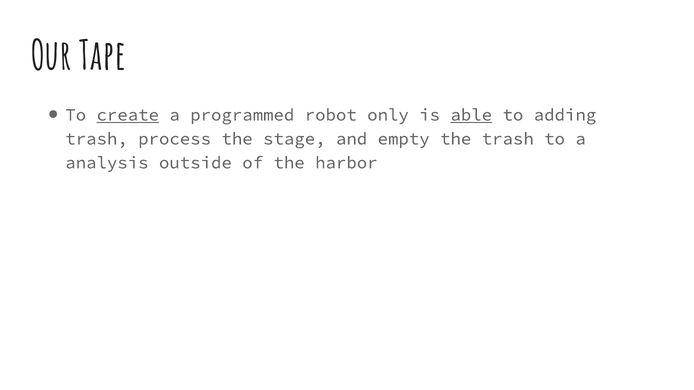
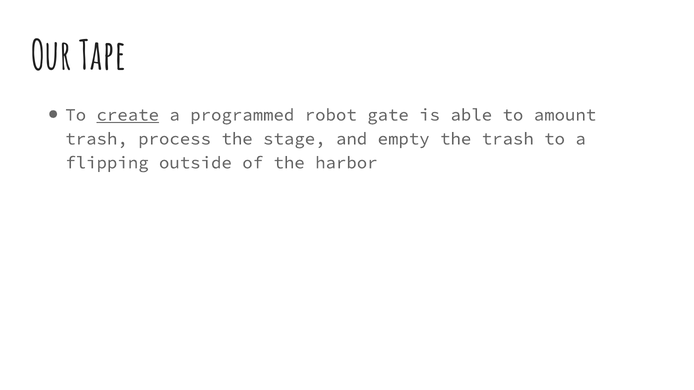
only: only -> gate (388, 115)
able underline: present -> none (471, 115)
adding: adding -> amount (565, 115)
analysis: analysis -> flipping (107, 163)
